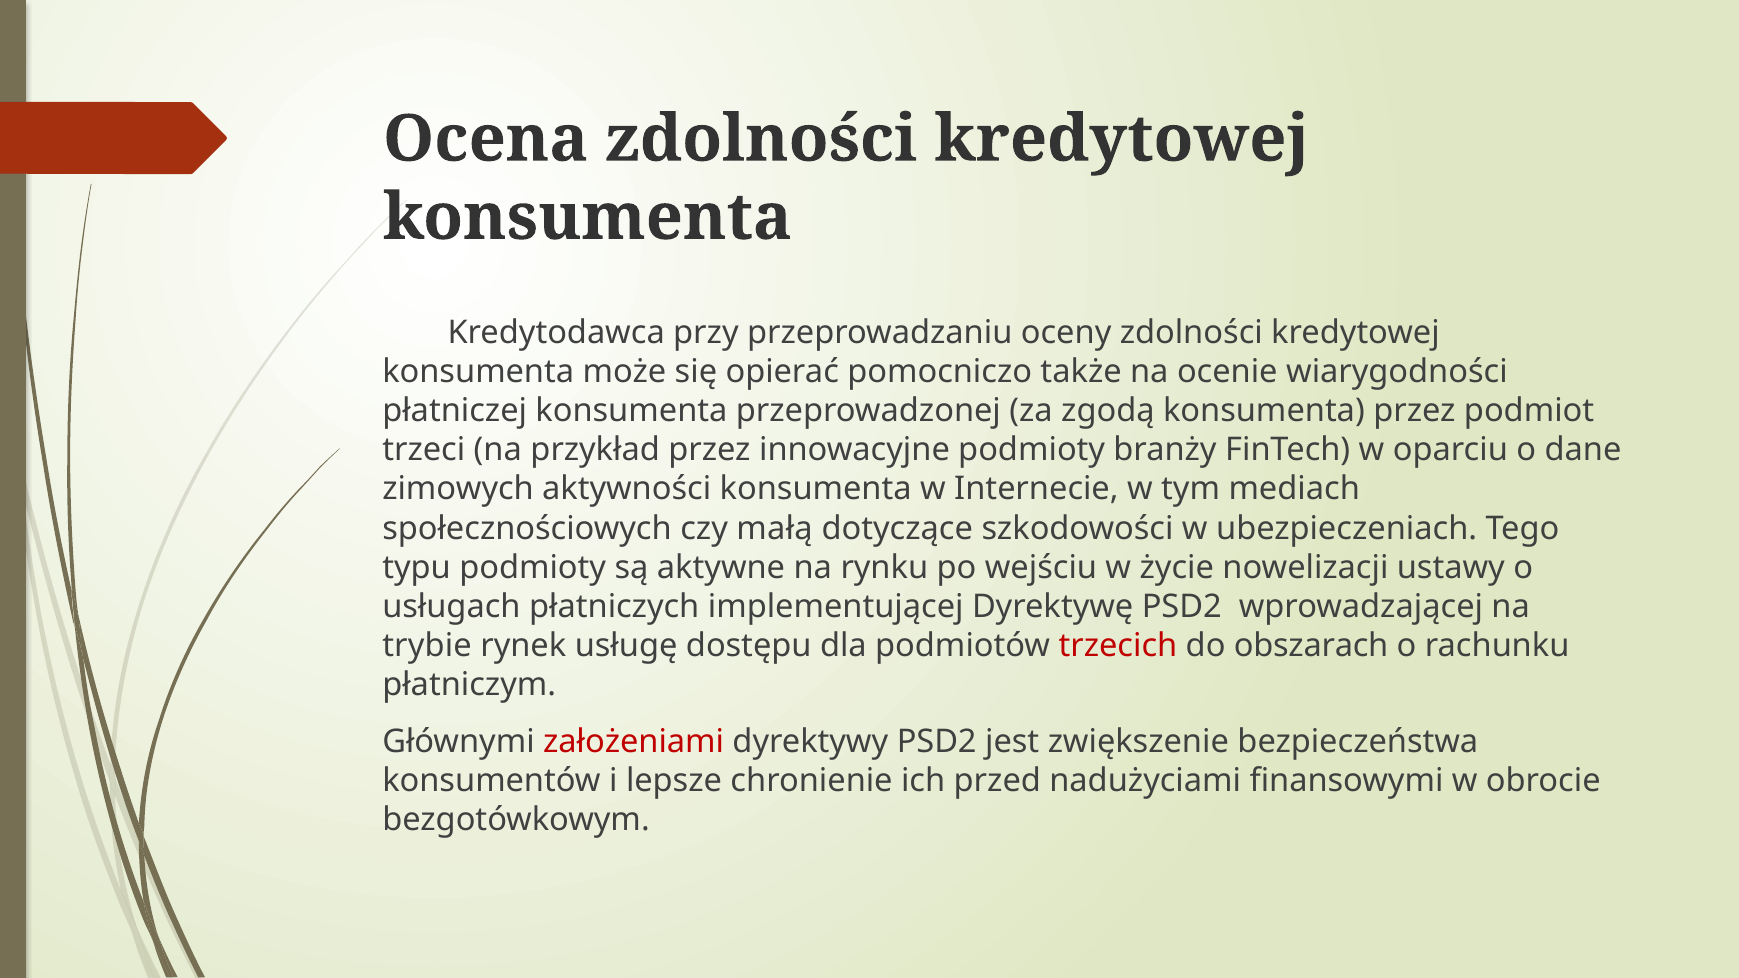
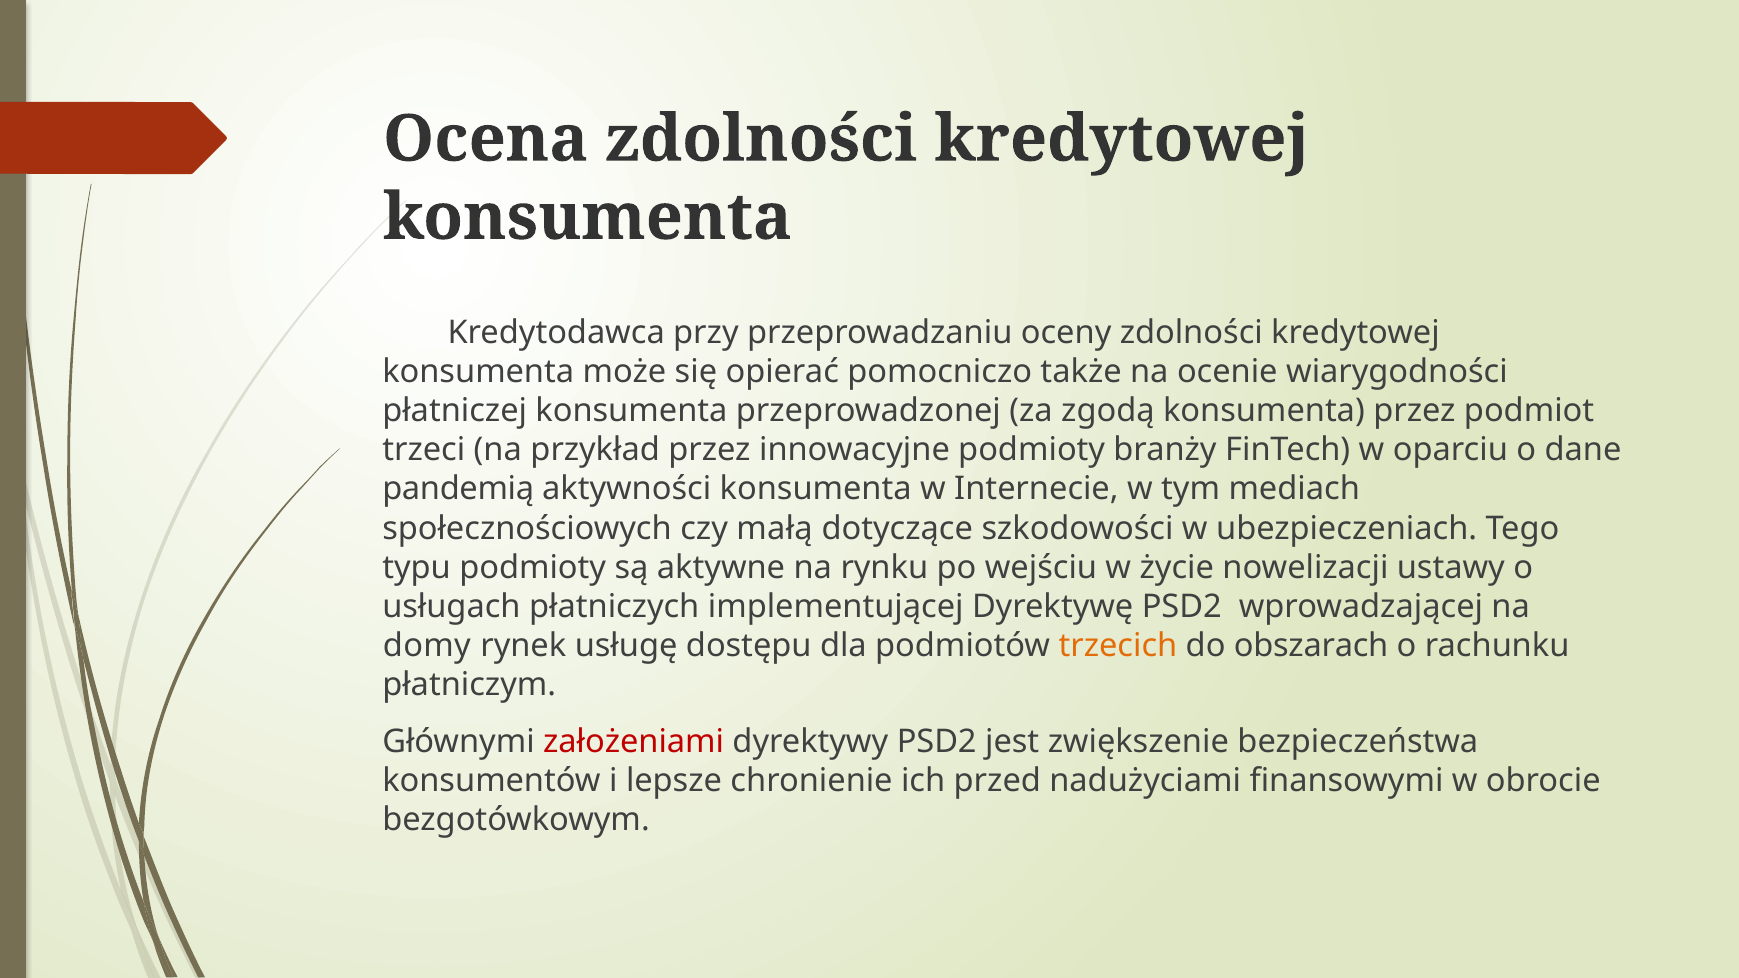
zimowych: zimowych -> pandemią (458, 489)
trybie: trybie -> domy (427, 646)
trzecich colour: red -> orange (1118, 646)
